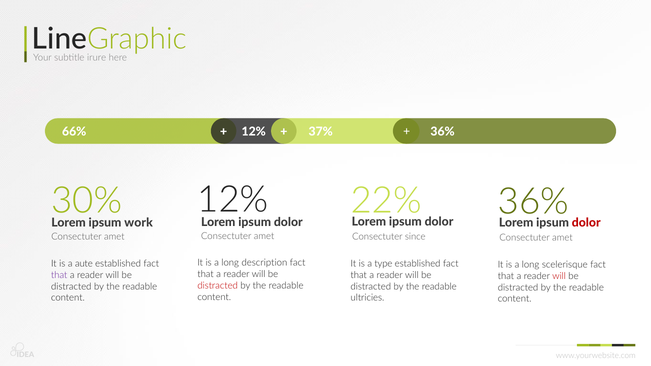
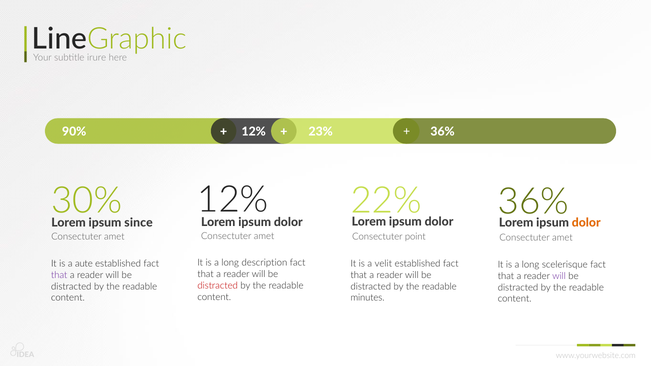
66%: 66% -> 90% (74, 132)
37%: 37% -> 23% (321, 132)
dolor colour: red -> orange (586, 223)
work: work -> since (139, 223)
since: since -> point (415, 237)
type: type -> velit (383, 264)
will colour: red -> purple (559, 276)
ultricies: ultricies -> minutes (367, 298)
